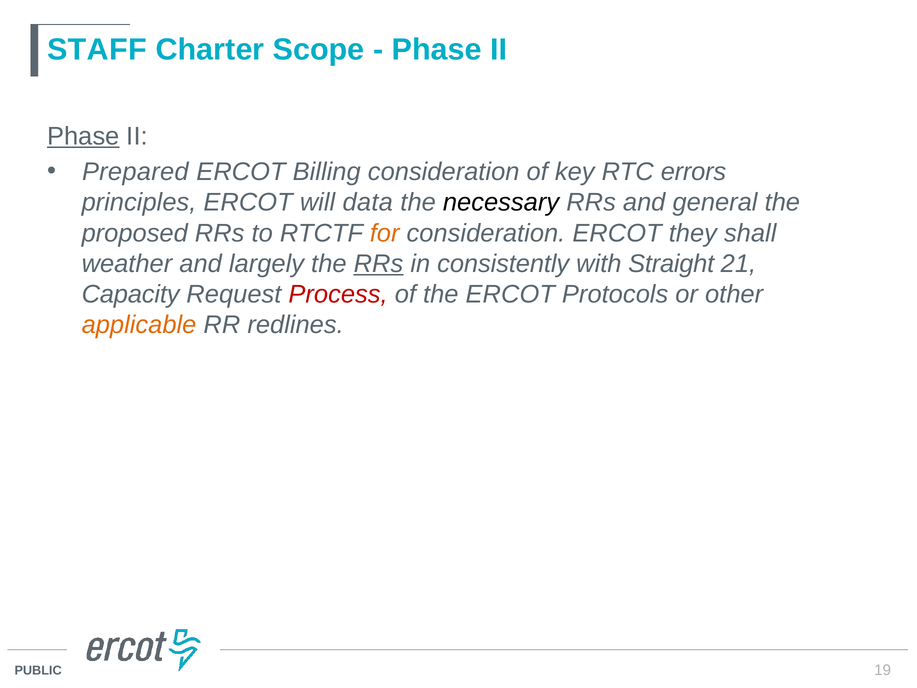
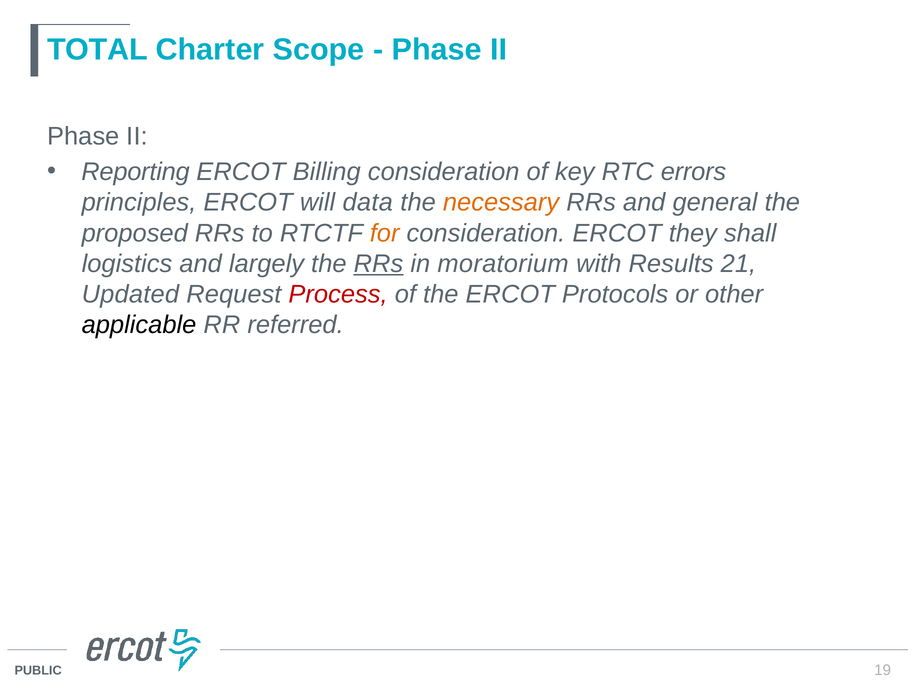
STAFF: STAFF -> TOTAL (97, 49)
Phase underline: present -> none (83, 136)
Prepared: Prepared -> Reporting (136, 172)
necessary colour: black -> orange (501, 202)
weather: weather -> logistics (127, 264)
consistently: consistently -> moratorium (503, 264)
Straight: Straight -> Results (671, 264)
Capacity: Capacity -> Updated (130, 294)
applicable colour: orange -> black (139, 325)
redlines: redlines -> referred (296, 325)
